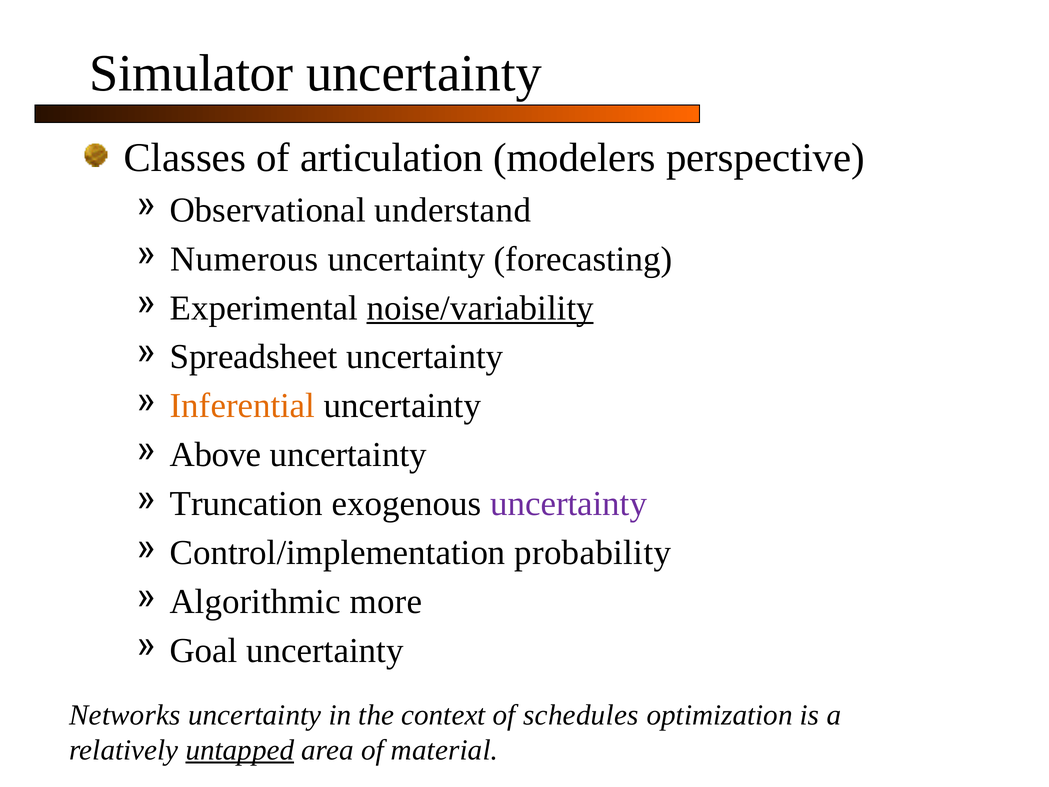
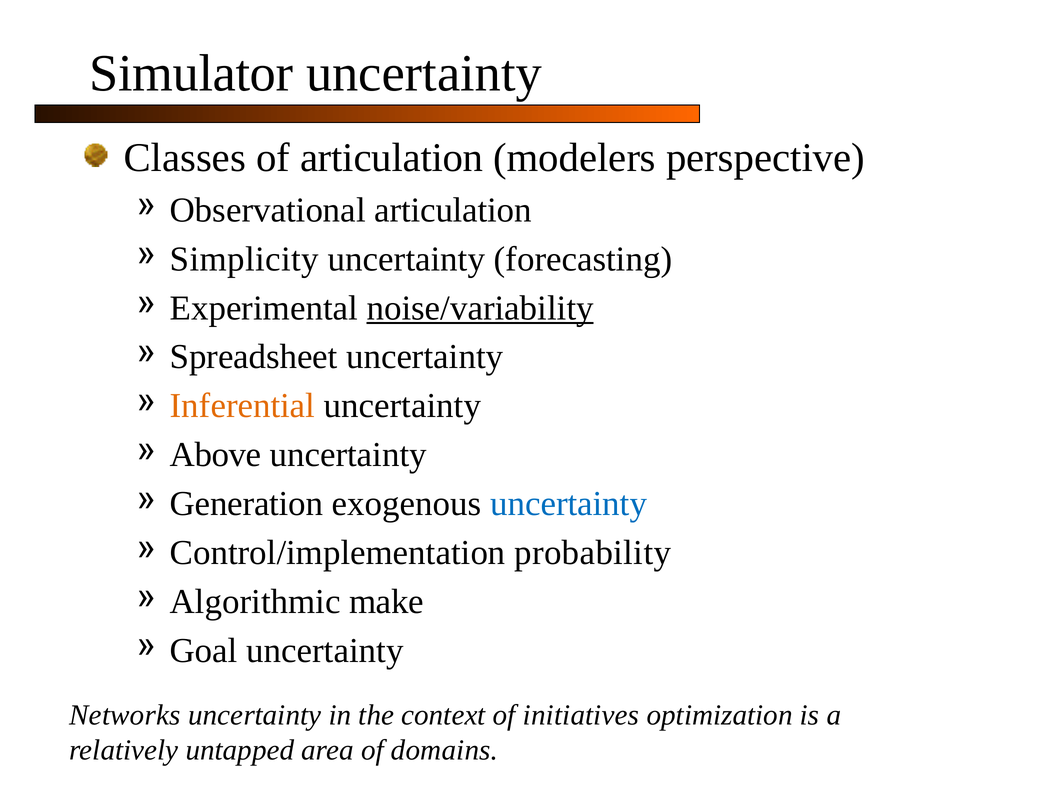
Observational understand: understand -> articulation (453, 210)
Numerous: Numerous -> Simplicity (244, 259)
Truncation: Truncation -> Generation (246, 504)
uncertainty colour: purple -> blue (569, 504)
more: more -> make (386, 602)
schedules: schedules -> initiatives (581, 715)
untapped underline: present -> none (240, 750)
material: material -> domains (444, 750)
